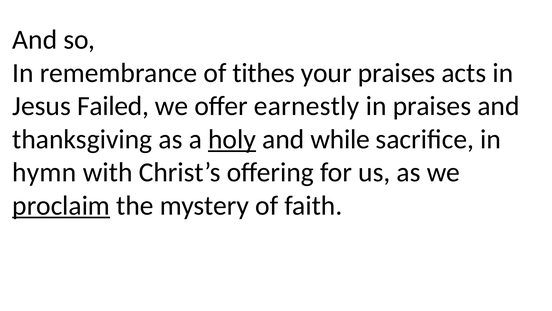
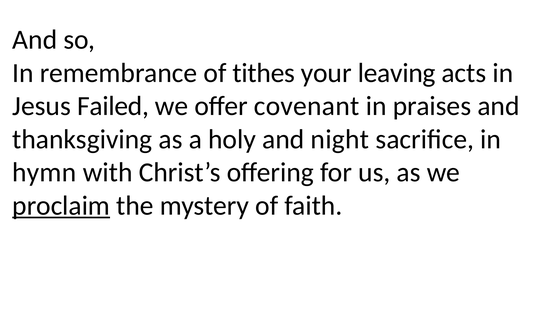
your praises: praises -> leaving (397, 73)
earnestly: earnestly -> covenant (307, 106)
holy underline: present -> none (232, 139)
while: while -> night (340, 139)
